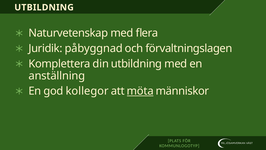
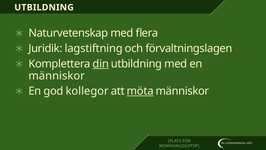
påbyggnad: påbyggnad -> lagstiftning (94, 48)
din underline: none -> present (101, 64)
anställning: anställning -> människor (57, 76)
